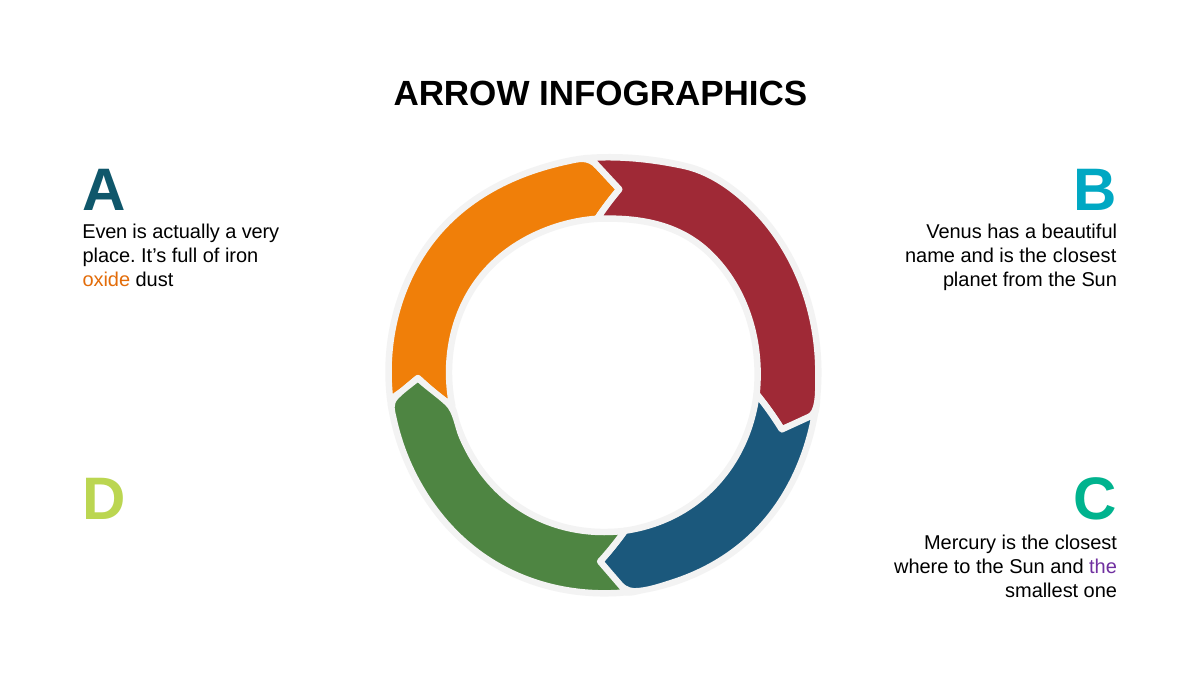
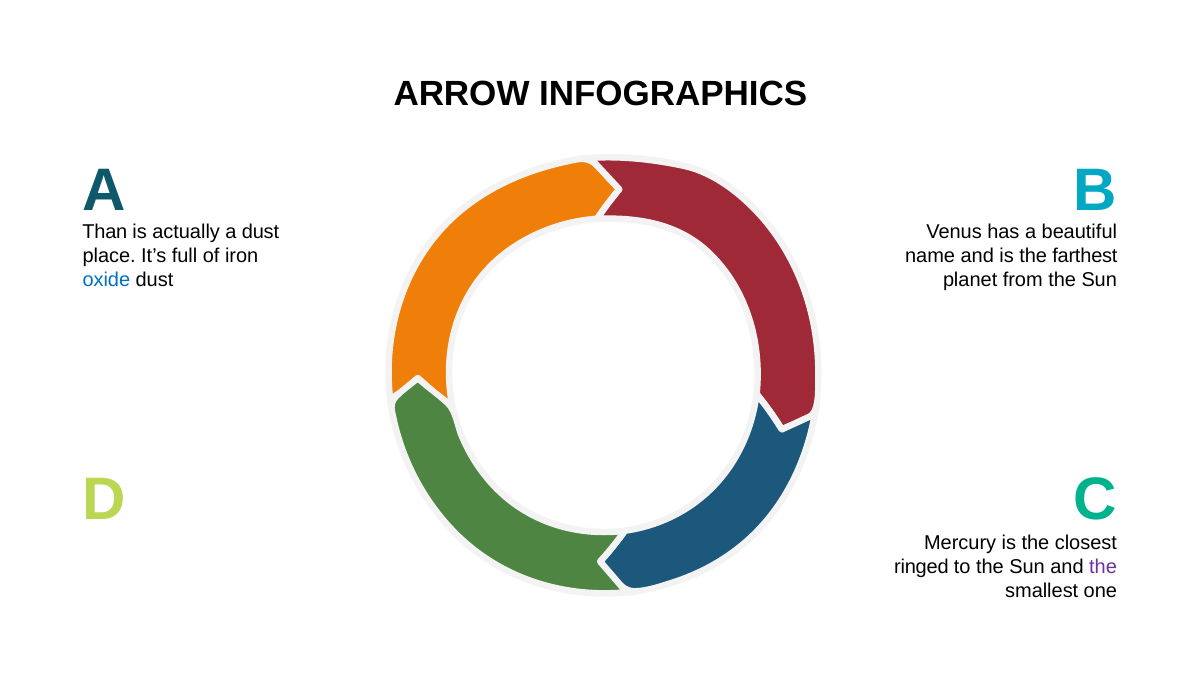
Even: Even -> Than (105, 232)
a very: very -> dust (260, 232)
and is the closest: closest -> farthest (1085, 256)
oxide colour: orange -> blue (106, 280)
where: where -> ringed (921, 568)
